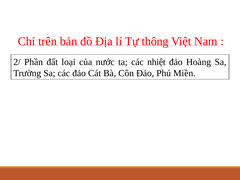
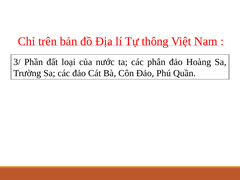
2/: 2/ -> 3/ (17, 62)
nhiệt: nhiệt -> phân (156, 62)
Miền: Miền -> Quần (184, 73)
